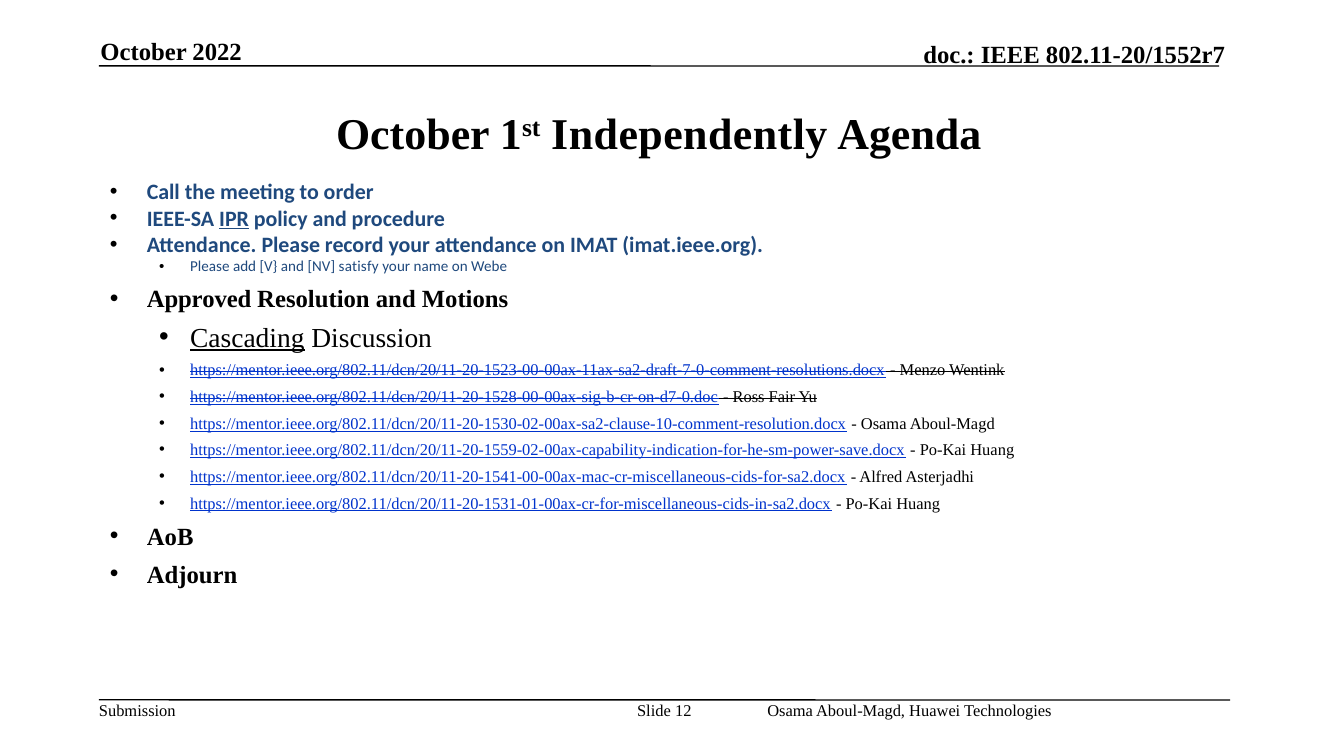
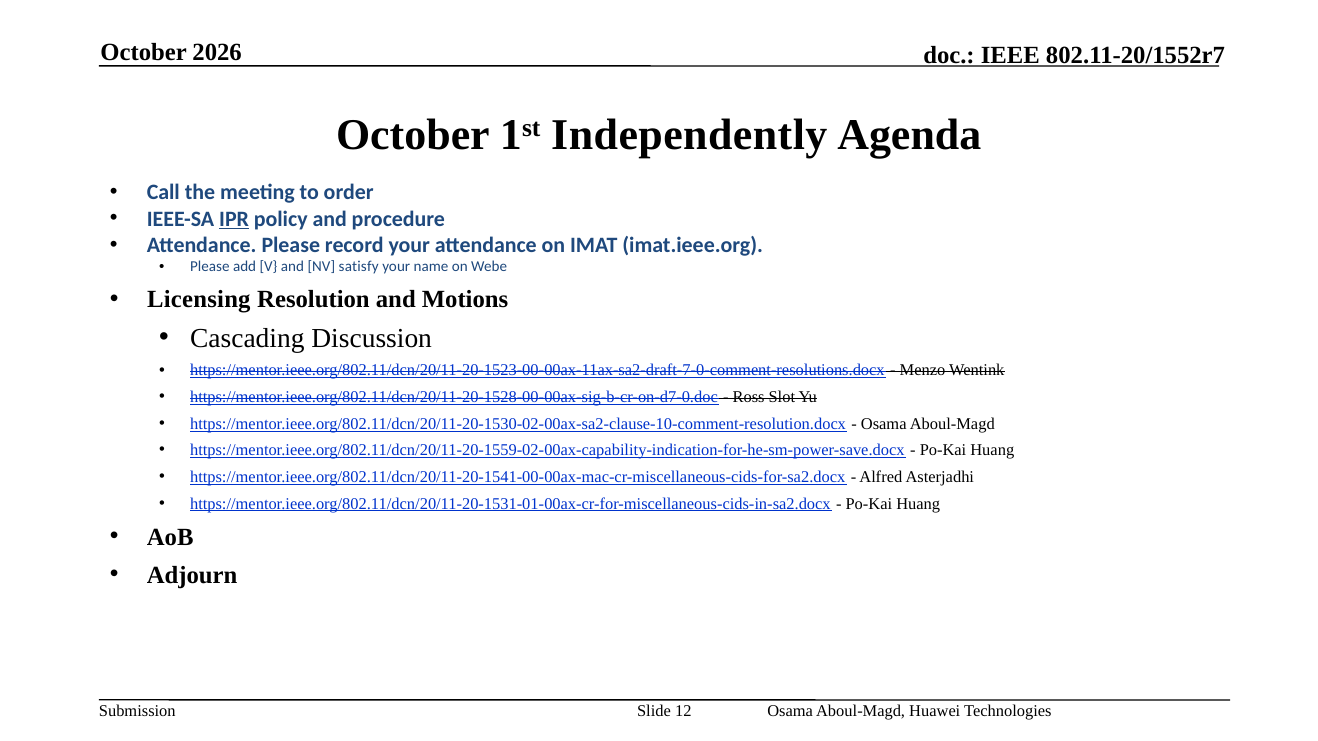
2022: 2022 -> 2026 (217, 52)
Approved: Approved -> Licensing (199, 300)
Cascading underline: present -> none (247, 338)
Fair: Fair -> Slot (782, 397)
